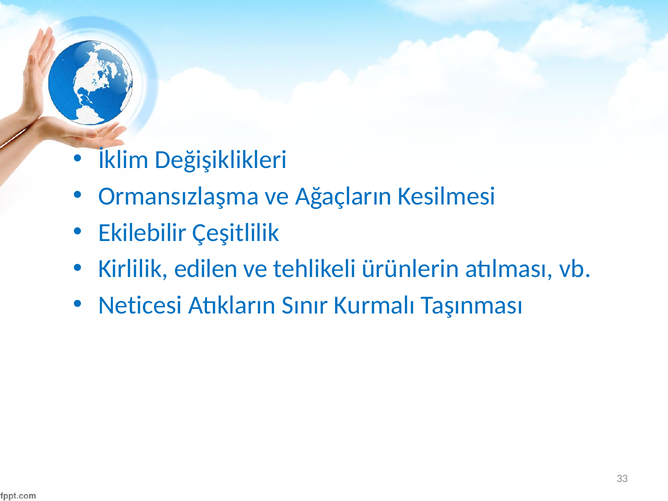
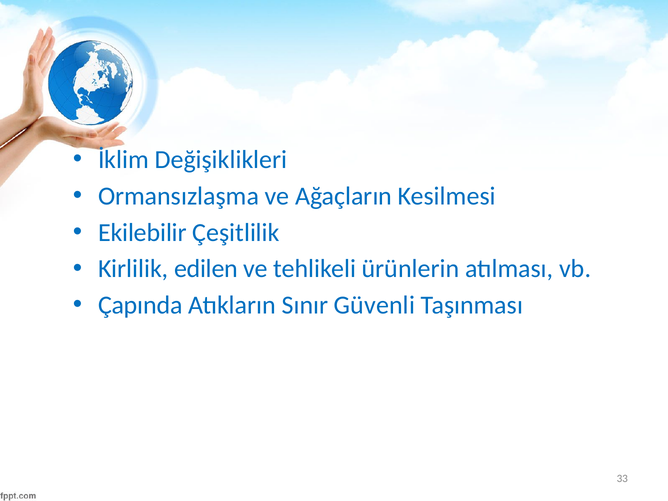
Neticesi: Neticesi -> Çapında (140, 305)
Kurmalı: Kurmalı -> Güvenli (374, 305)
